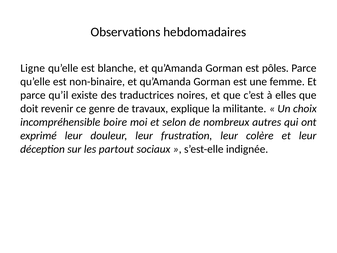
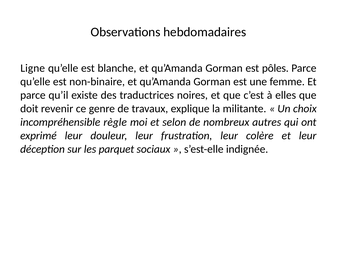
boire: boire -> règle (115, 122)
partout: partout -> parquet (116, 149)
